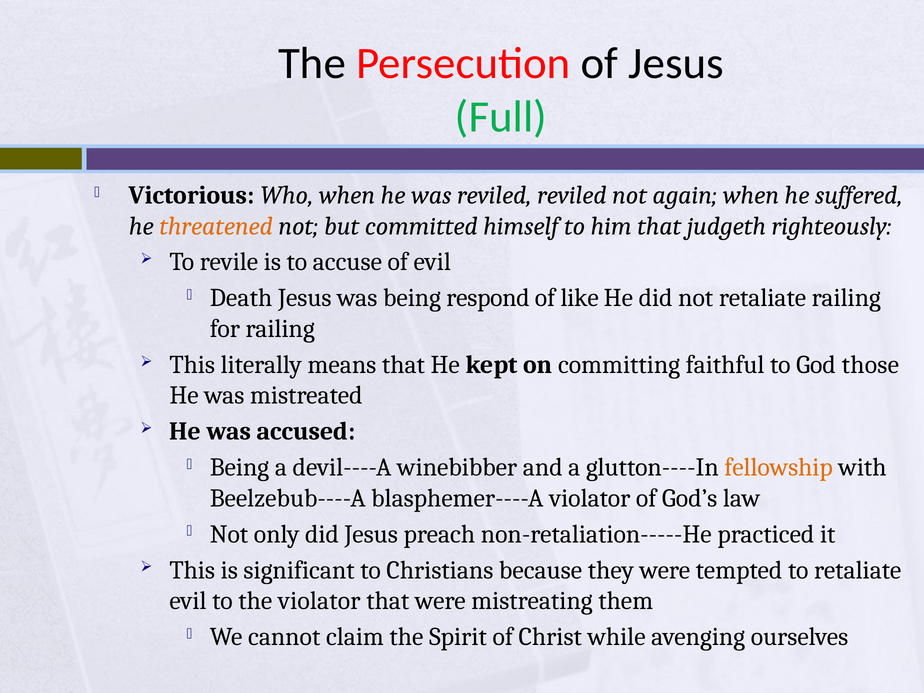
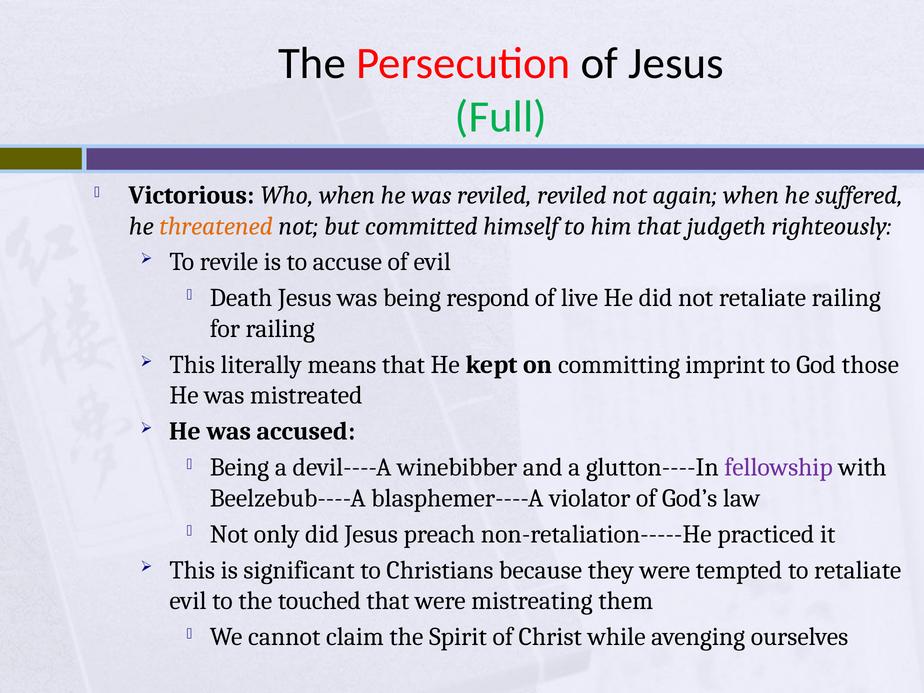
like: like -> live (580, 298)
faithful: faithful -> imprint (725, 365)
fellowship colour: orange -> purple (779, 467)
the violator: violator -> touched (319, 601)
